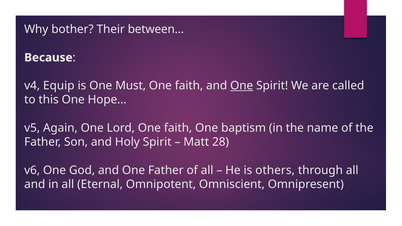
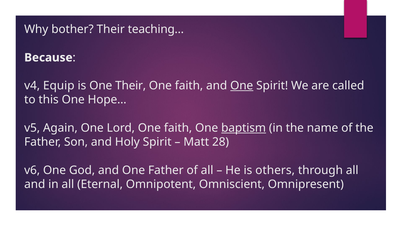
between…: between… -> teaching… (156, 29)
One Must: Must -> Their (131, 86)
baptism underline: none -> present (244, 128)
